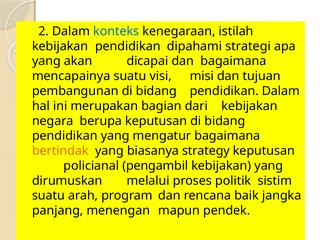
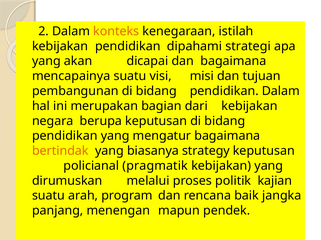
konteks colour: blue -> orange (116, 31)
pengambil: pengambil -> pragmatik (155, 166)
sistim: sistim -> kajian (275, 181)
